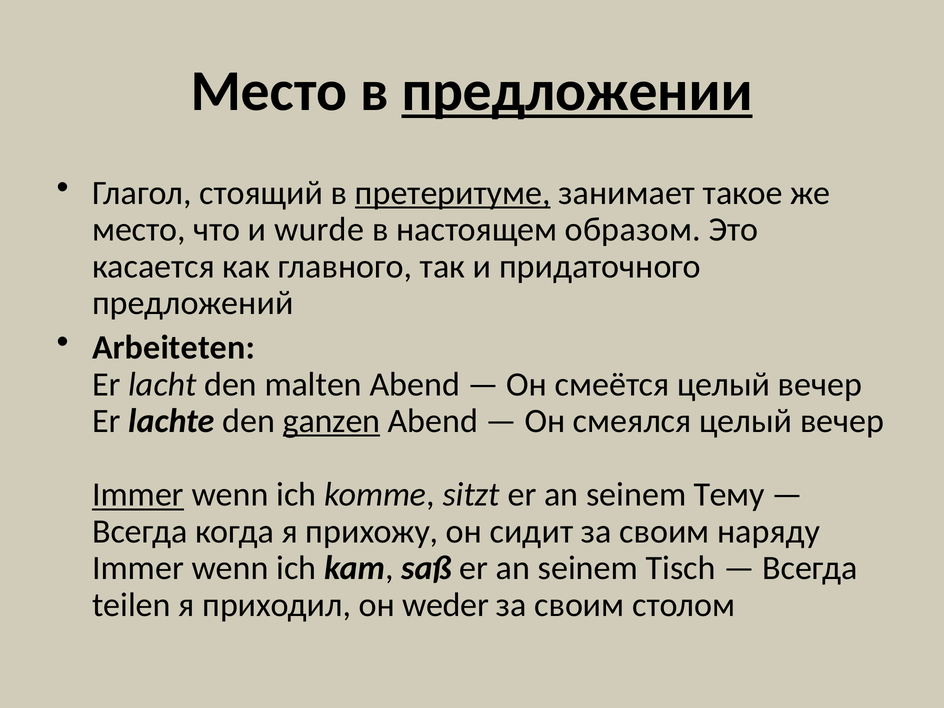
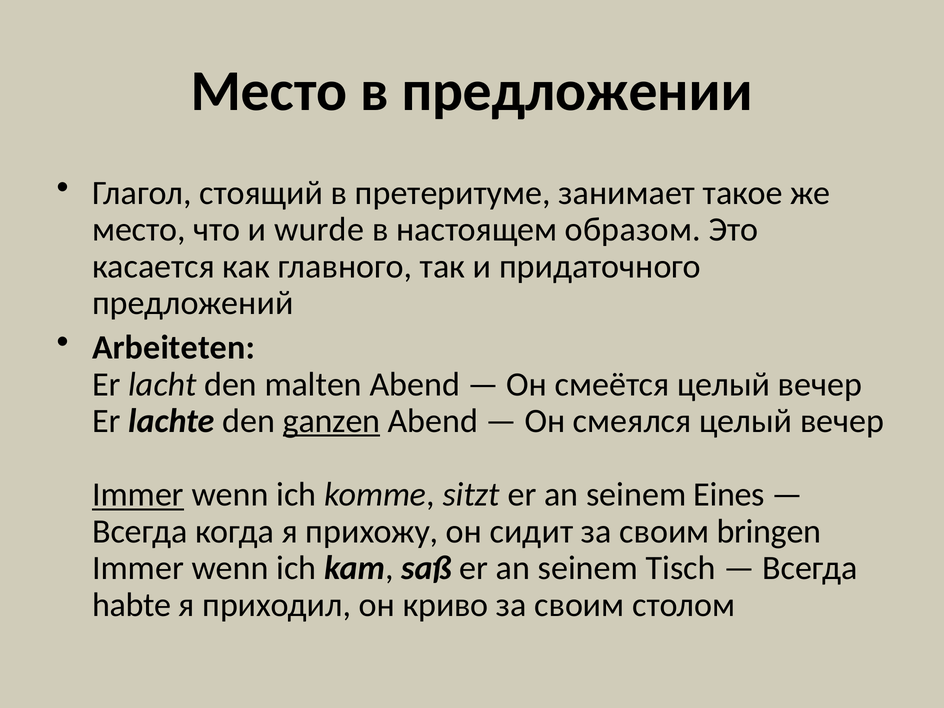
предложении underline: present -> none (577, 91)
претеритуме underline: present -> none (453, 193)
Тему: Тему -> Eines (729, 495)
наряду: наряду -> bringen (769, 531)
teilen: teilen -> habte (132, 605)
weder: weder -> криво (446, 605)
